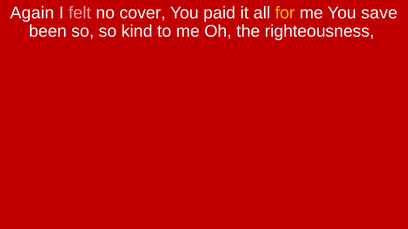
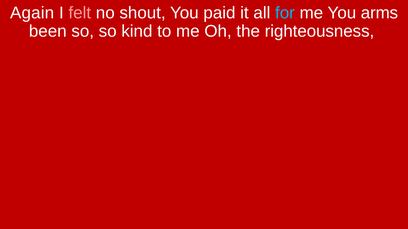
cover: cover -> shout (143, 13)
for colour: yellow -> light blue (285, 13)
save: save -> arms (379, 13)
